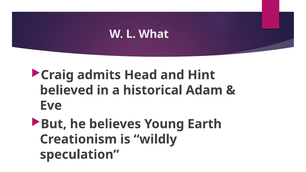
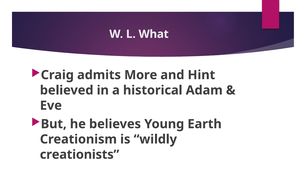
Head: Head -> More (141, 75)
speculation: speculation -> creationists (80, 155)
